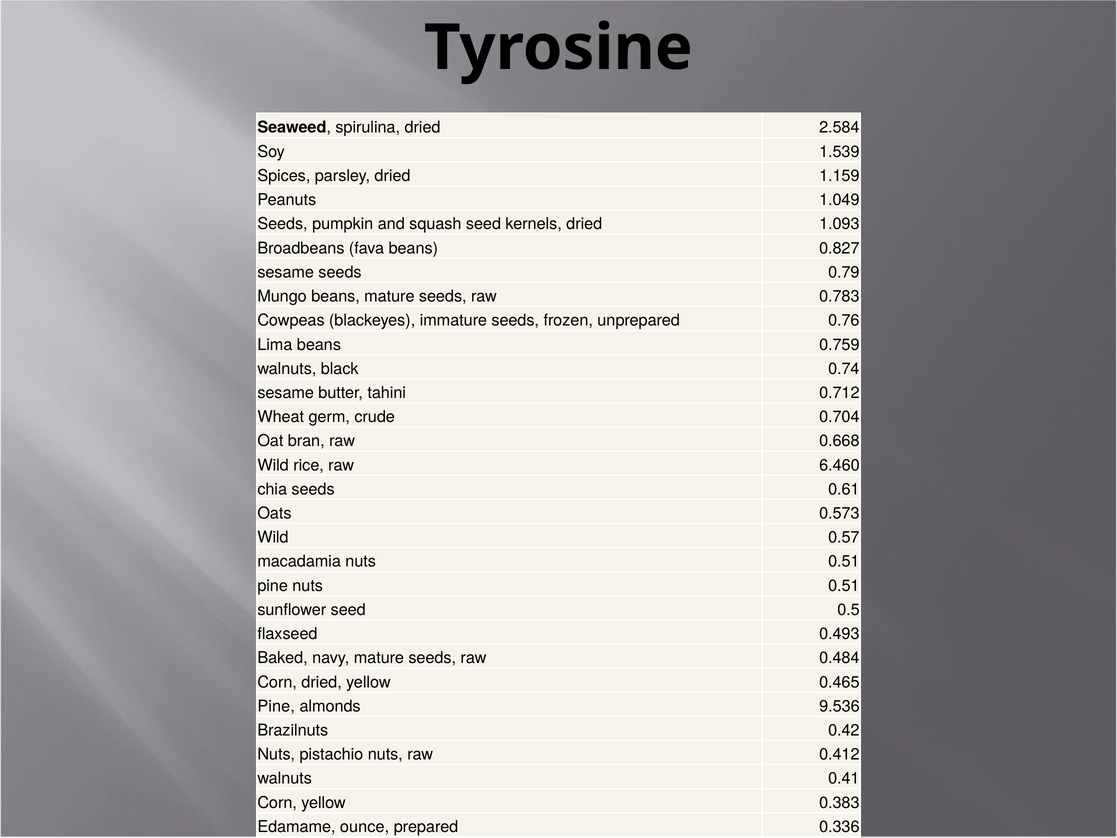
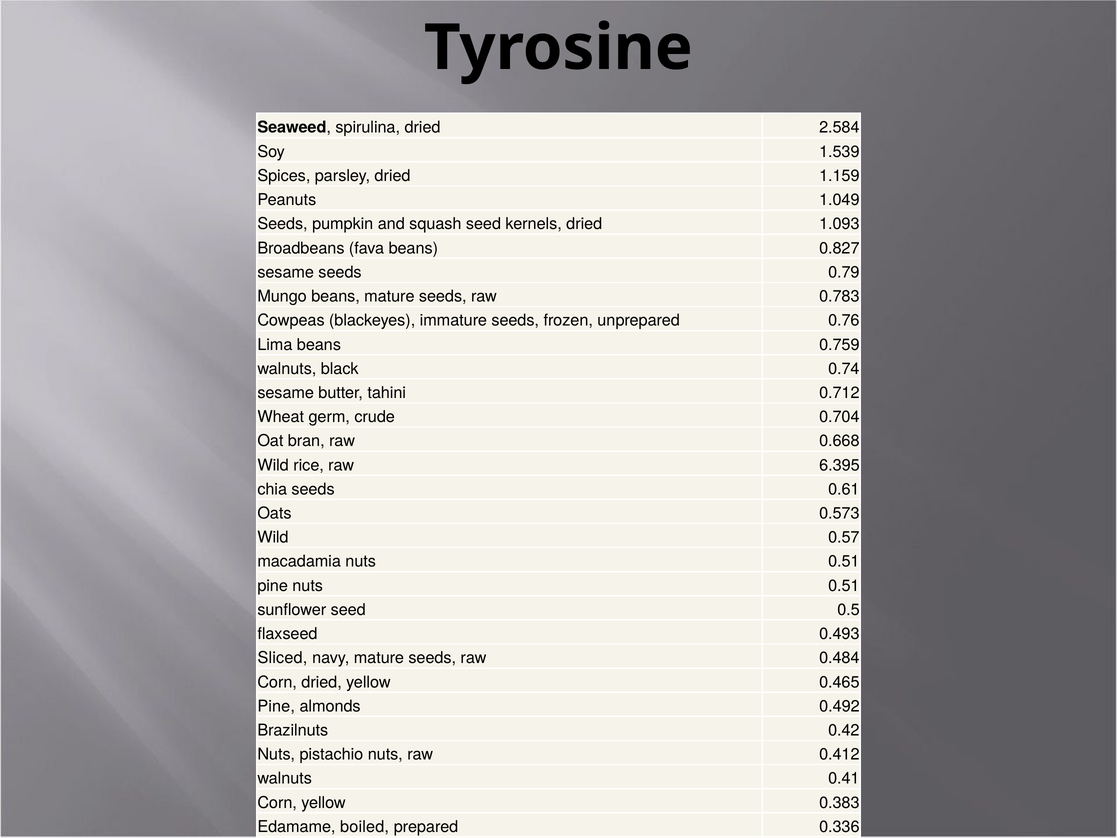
6.460: 6.460 -> 6.395 (839, 465)
Baked: Baked -> Sliced (282, 658)
9.536: 9.536 -> 0.492 (839, 706)
ounce: ounce -> boiled (365, 827)
